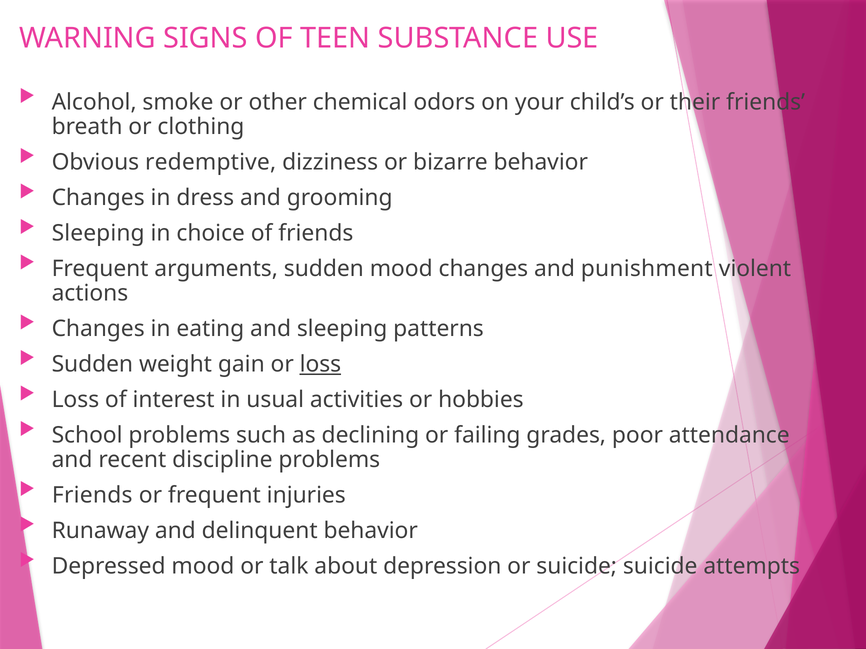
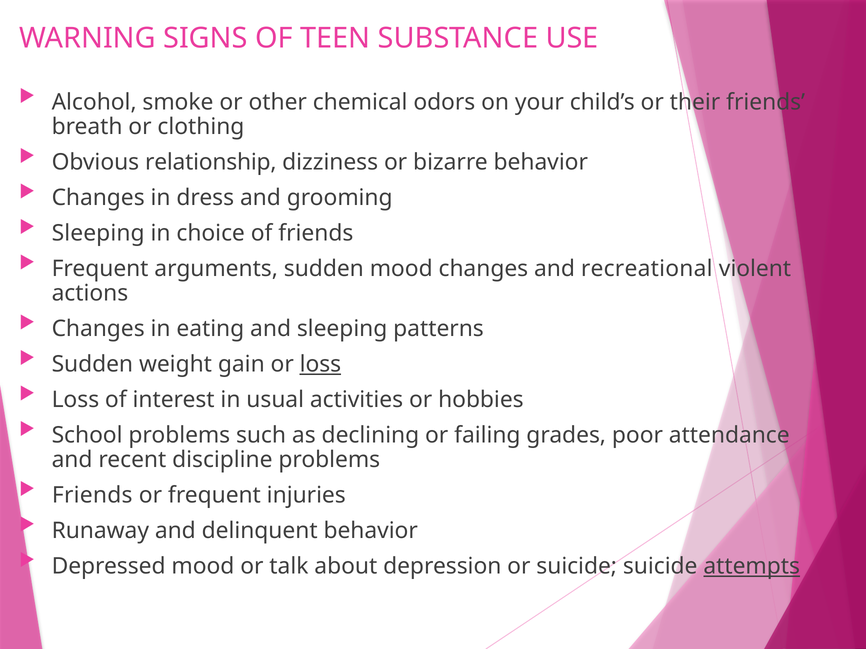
redemptive: redemptive -> relationship (211, 162)
punishment: punishment -> recreational (647, 269)
attempts underline: none -> present (752, 567)
